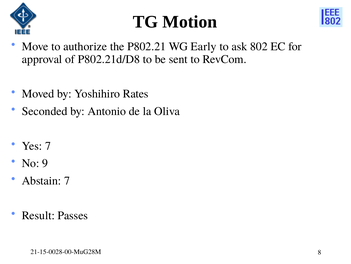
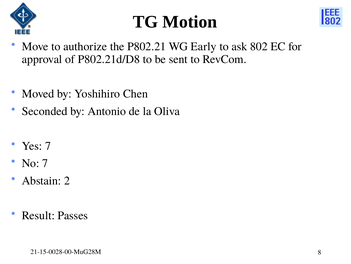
Rates: Rates -> Chen (136, 94)
No 9: 9 -> 7 (45, 163)
Abstain 7: 7 -> 2 (67, 180)
